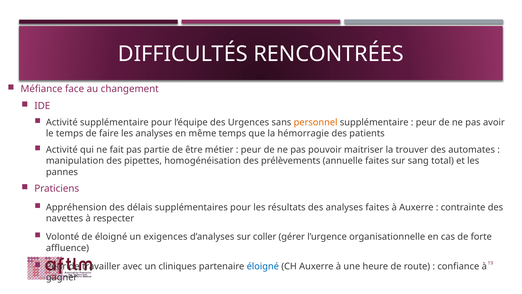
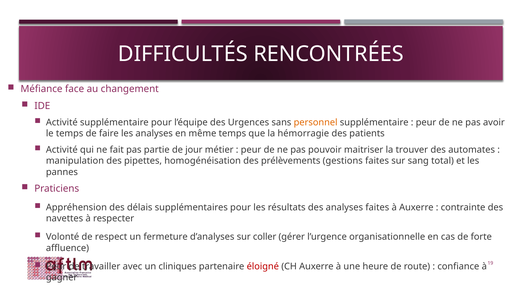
être: être -> jour (194, 150)
annuelle: annuelle -> gestions (343, 161)
de éloigné: éloigné -> respect (111, 237)
exigences: exigences -> fermeture (166, 237)
éloigné colour: blue -> red (263, 266)
